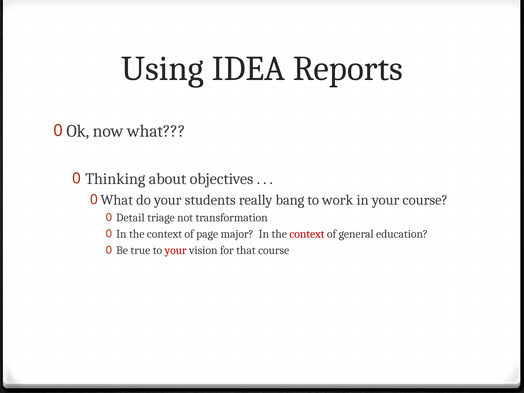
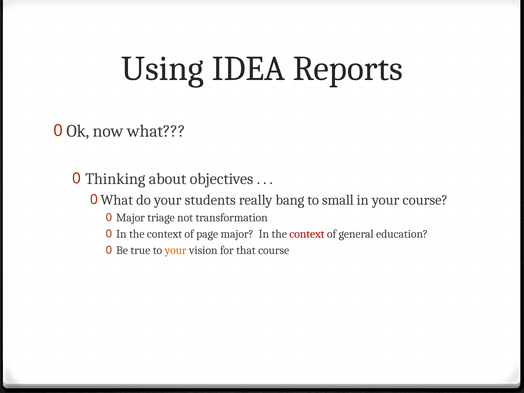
work: work -> small (338, 200)
Detail: Detail -> Major (130, 218)
your colour: red -> orange (176, 250)
